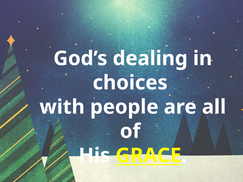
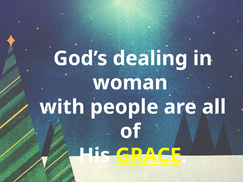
choices: choices -> woman (130, 83)
